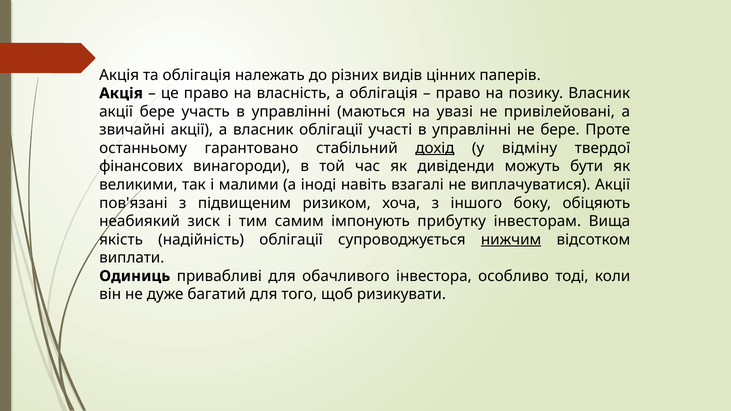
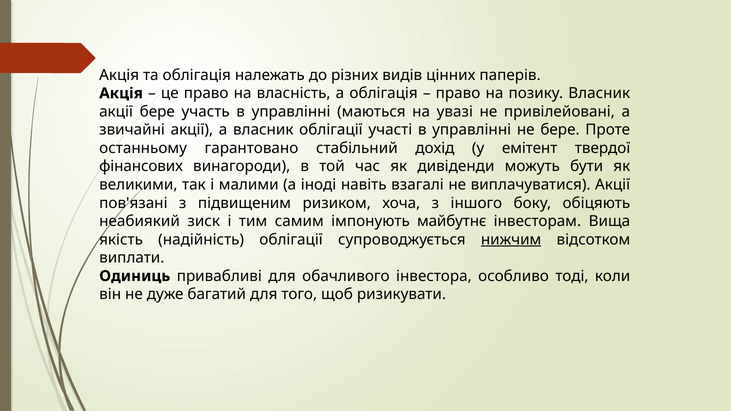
дохід underline: present -> none (435, 148)
відміну: відміну -> емітент (530, 148)
прибутку: прибутку -> майбутнє (452, 221)
